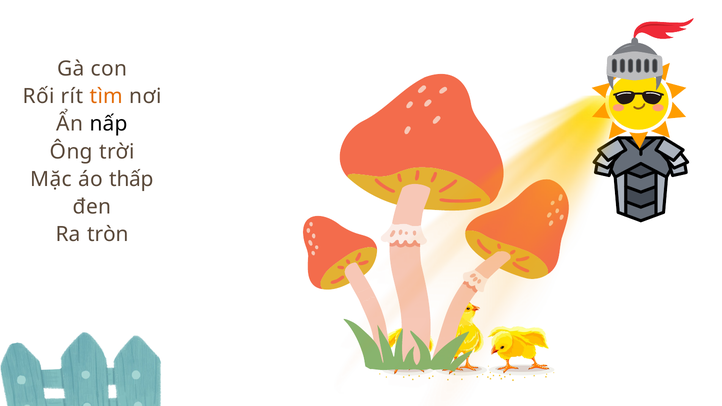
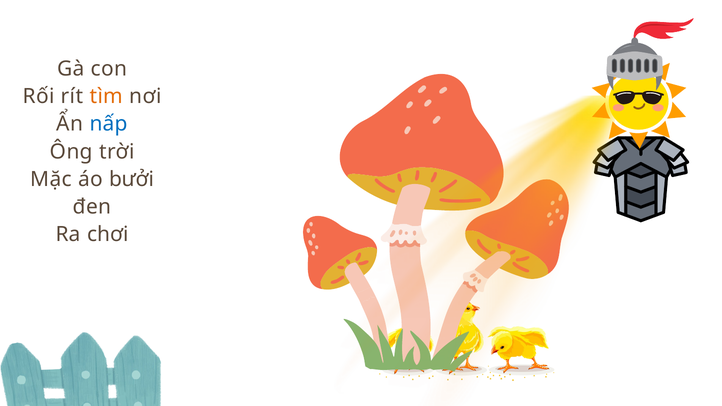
nấp colour: black -> blue (109, 124)
thấp: thấp -> bưởi (132, 179)
tròn: tròn -> chơi (108, 235)
